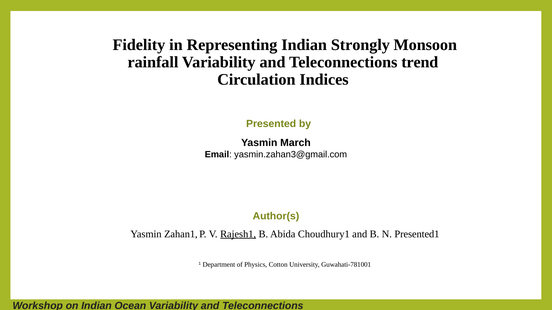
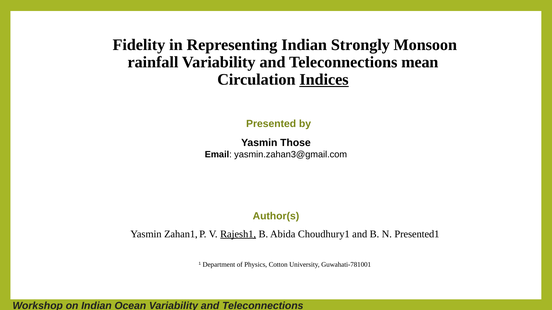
trend: trend -> mean (420, 62)
Indices underline: none -> present (324, 80)
Yasmin March: March -> Those (295, 143)
